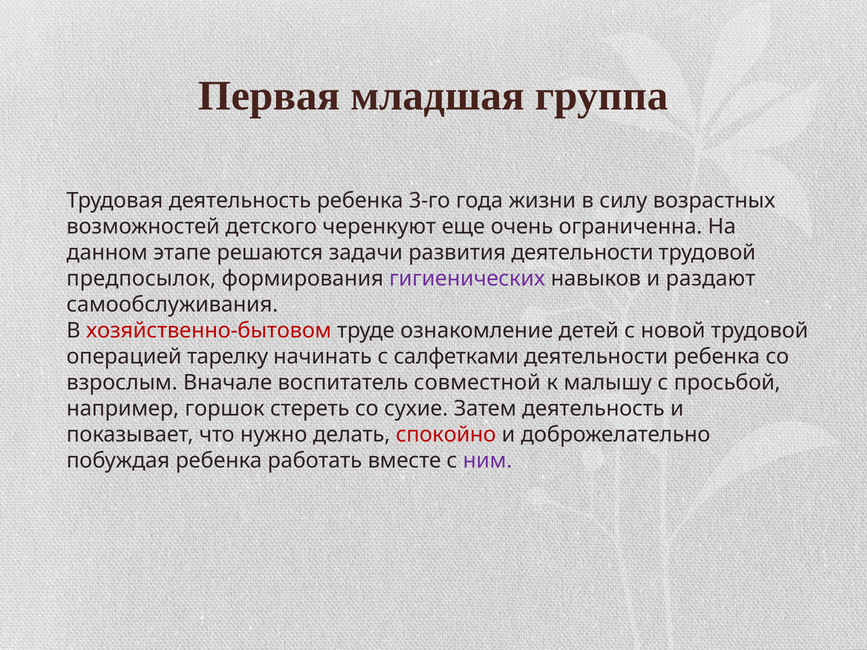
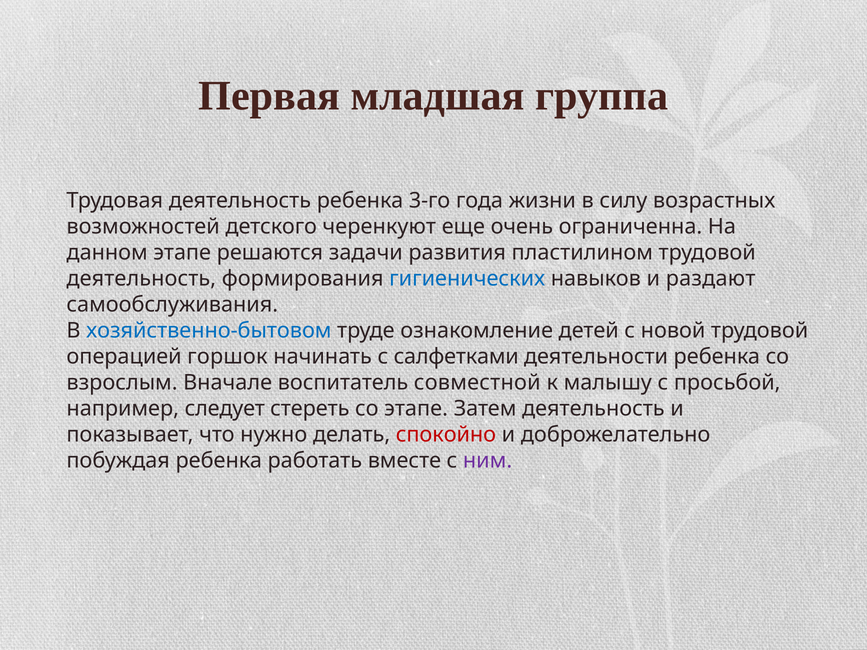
развития деятельности: деятельности -> пластилином (582, 253)
предпосылок: предпосылок -> деятельность (141, 279)
гигиенических colour: purple -> blue (467, 279)
хозяйственно-бытовом colour: red -> blue (209, 331)
тарелку: тарелку -> горшок (227, 357)
горшок: горшок -> следует (225, 409)
со сухие: сухие -> этапе (416, 409)
